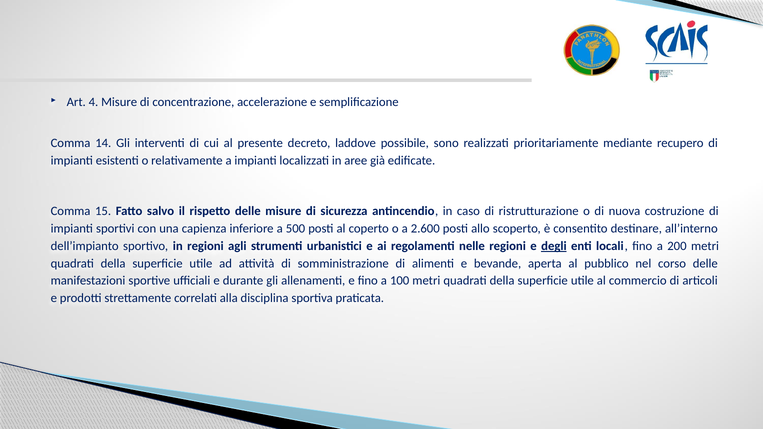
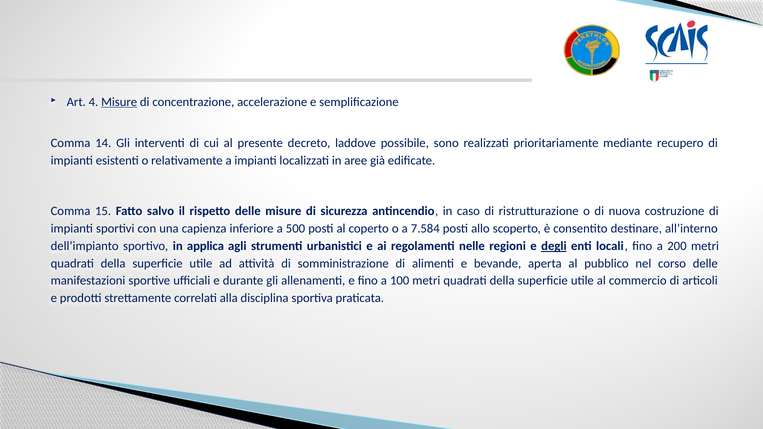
Misure underline: none -> present (119, 102)
2.600: 2.600 -> 7.584 (425, 229)
in regioni: regioni -> applica (205, 246)
